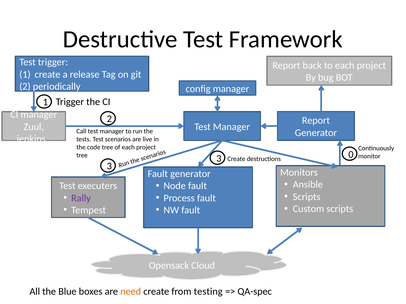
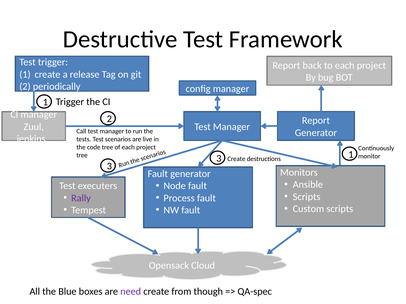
3 0: 0 -> 1 (351, 155)
need colour: orange -> purple (131, 292)
testing: testing -> though (208, 292)
